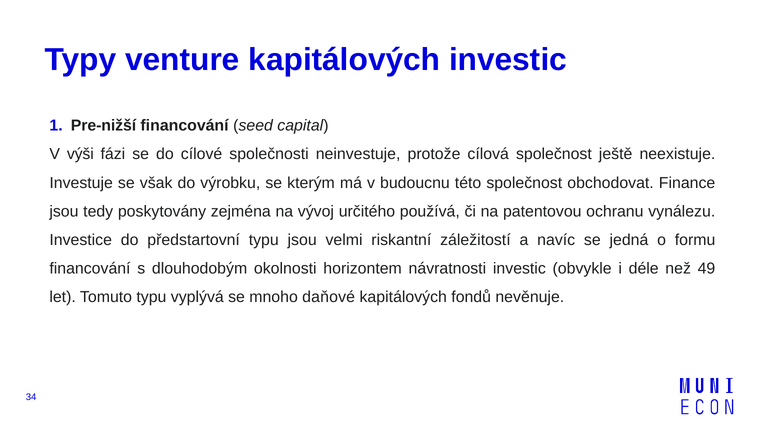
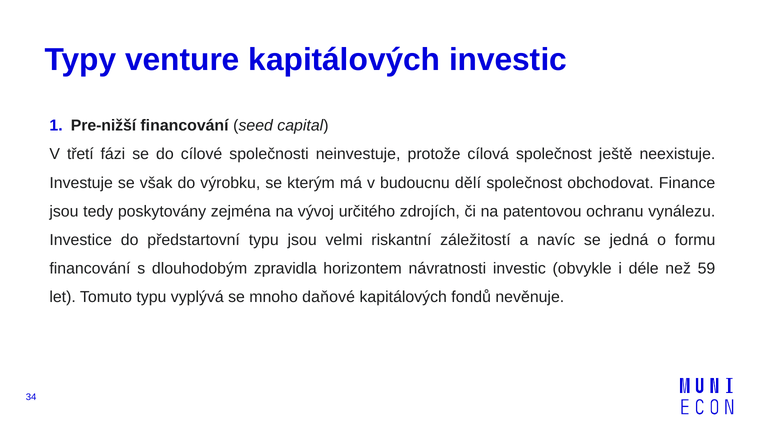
výši: výši -> třetí (80, 154)
této: této -> dělí (468, 183)
používá: používá -> zdrojích (430, 211)
okolnosti: okolnosti -> zpravidla (285, 268)
49: 49 -> 59 (706, 268)
